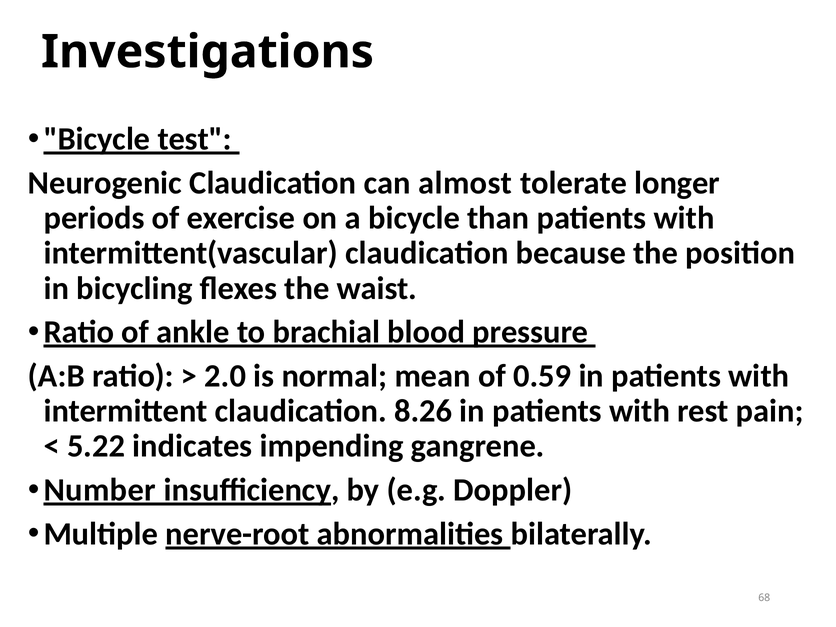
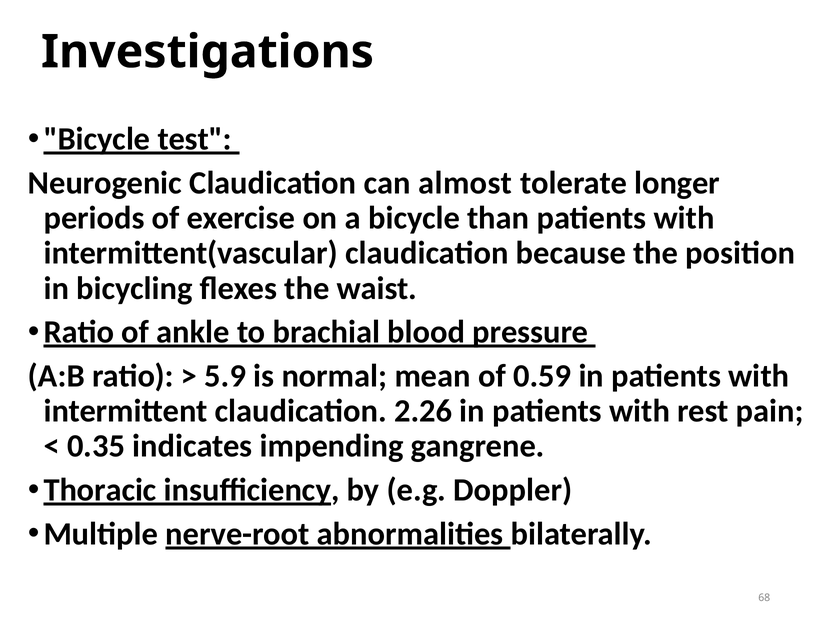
2.0: 2.0 -> 5.9 (225, 376)
8.26: 8.26 -> 2.26 (423, 411)
5.22: 5.22 -> 0.35 (96, 446)
Number: Number -> Thoracic (100, 490)
